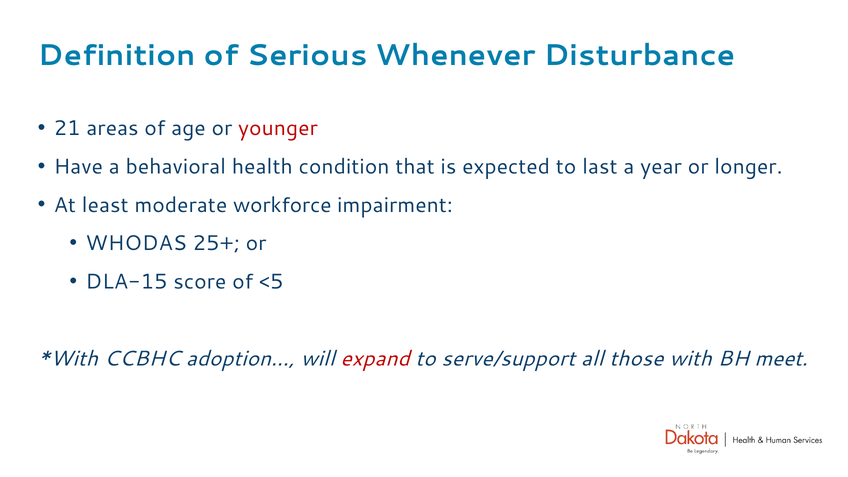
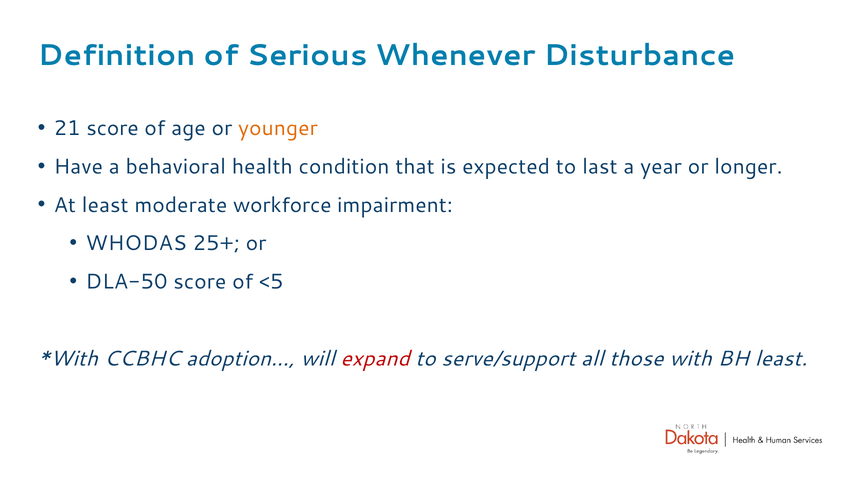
21 areas: areas -> score (113, 128)
younger colour: red -> orange (278, 128)
DLA-15: DLA-15 -> DLA-50 (126, 282)
BH meet: meet -> least (781, 359)
